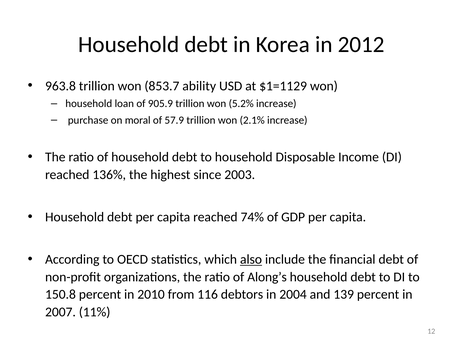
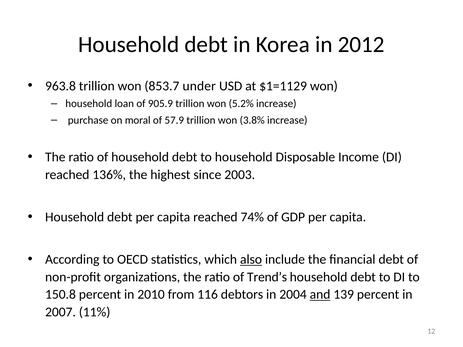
ability: ability -> under (199, 86)
2.1%: 2.1% -> 3.8% (252, 120)
Along’s: Along’s -> Trend’s (267, 277)
and underline: none -> present (320, 295)
